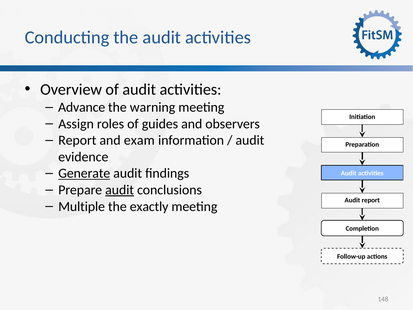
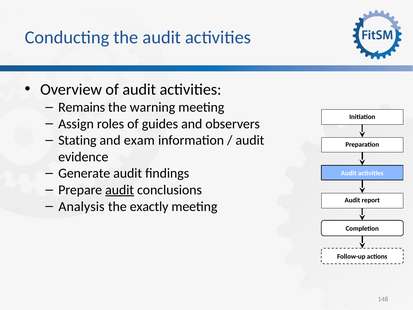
Advance: Advance -> Remains (82, 107)
Report: Report -> Stating (77, 140)
Generate underline: present -> none (84, 173)
Multiple: Multiple -> Analysis (82, 206)
